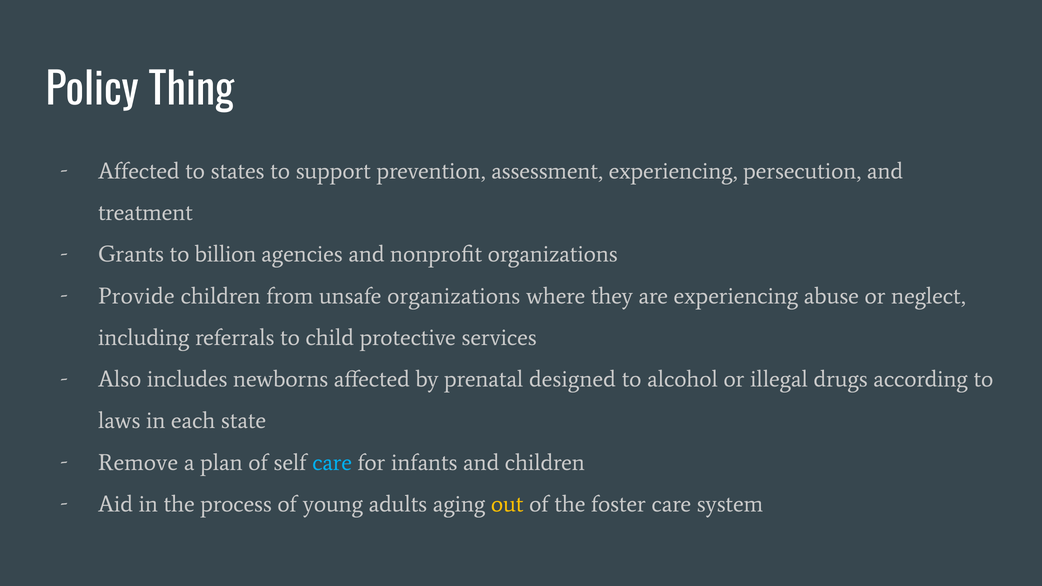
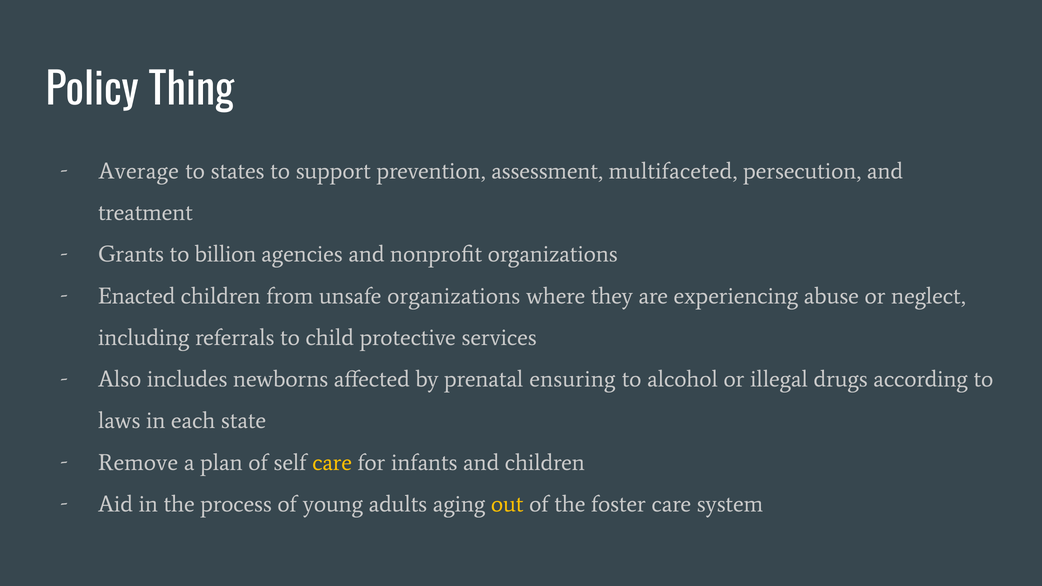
Affected: Affected -> Average (139, 171)
assessment experiencing: experiencing -> multifaceted (673, 171)
Provide: Provide -> Enacted (137, 296)
designed: designed -> ensuring (572, 379)
care colour: light blue -> yellow (332, 463)
